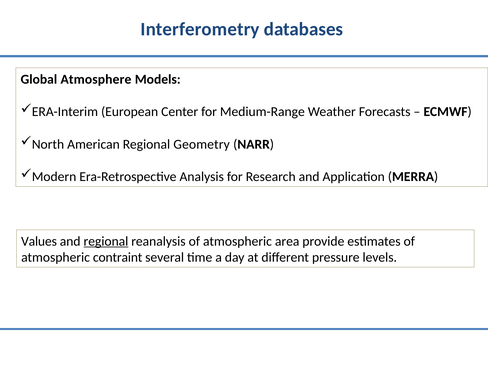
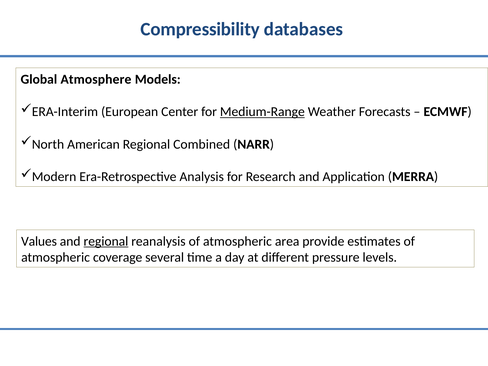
Interferometry: Interferometry -> Compressibility (200, 29)
Medium-Range underline: none -> present (262, 112)
Geometry: Geometry -> Combined (202, 144)
contraint: contraint -> coverage (118, 258)
